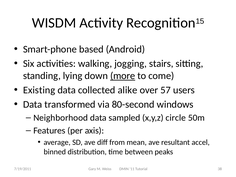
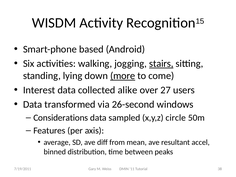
stairs underline: none -> present (161, 64)
Existing: Existing -> Interest (39, 90)
57: 57 -> 27 (166, 90)
80-second: 80-second -> 26-second (133, 104)
Neighborhood: Neighborhood -> Considerations (61, 118)
